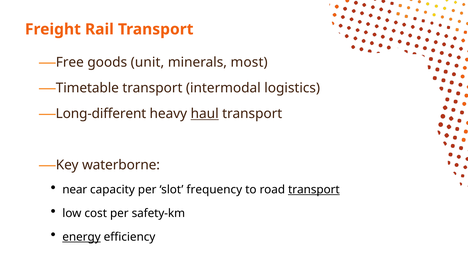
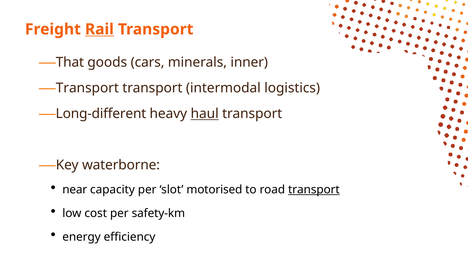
Rail underline: none -> present (99, 29)
Free: Free -> That (70, 62)
unit: unit -> cars (148, 62)
most: most -> inner (249, 62)
Timetable: Timetable -> Transport (87, 88)
frequency: frequency -> motorised (214, 190)
energy underline: present -> none (82, 237)
